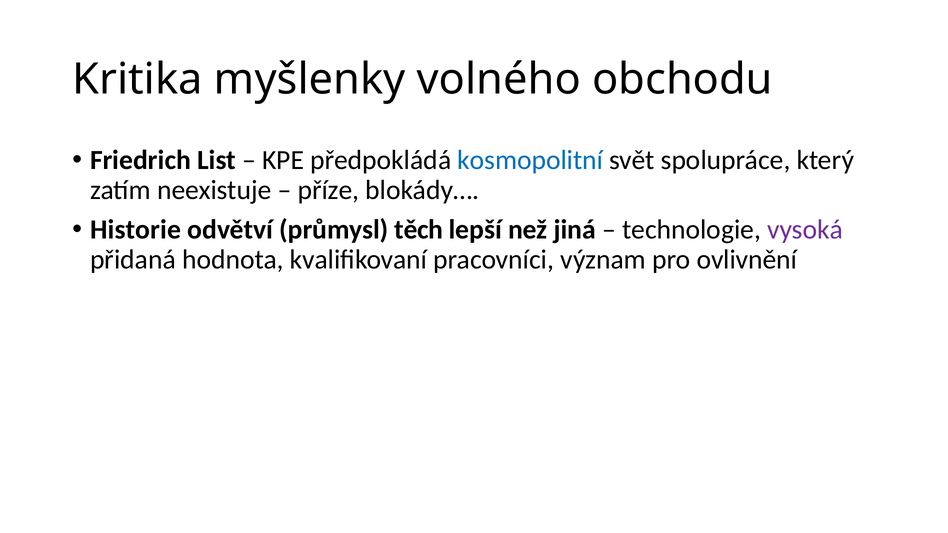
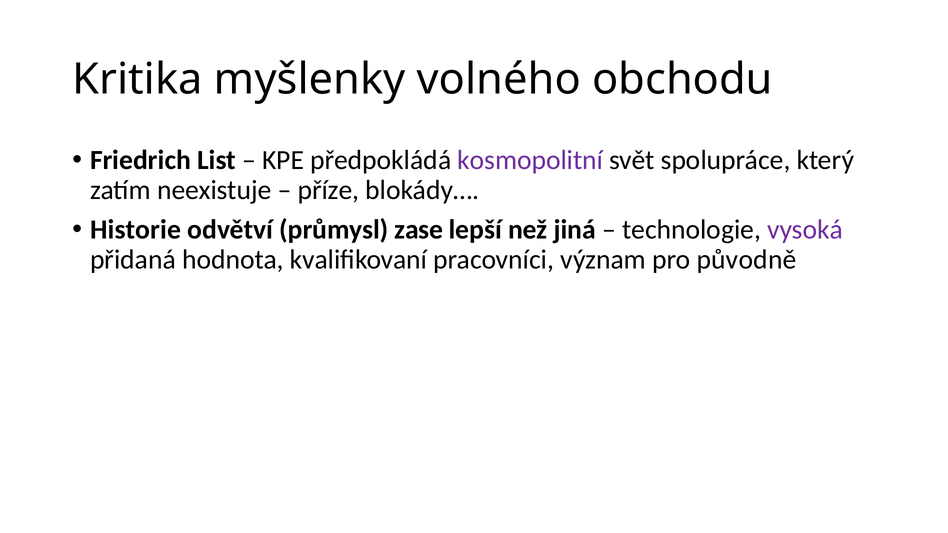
kosmopolitní colour: blue -> purple (530, 160)
těch: těch -> zase (419, 230)
ovlivnění: ovlivnění -> původně (747, 260)
